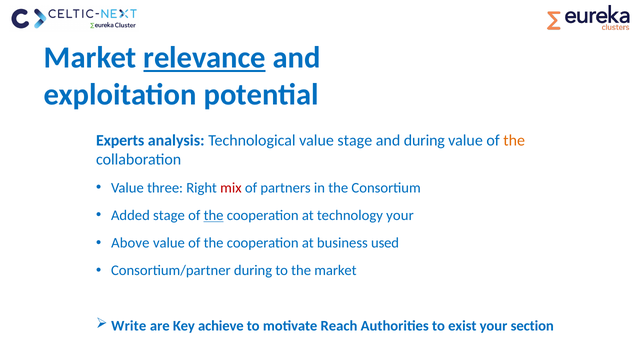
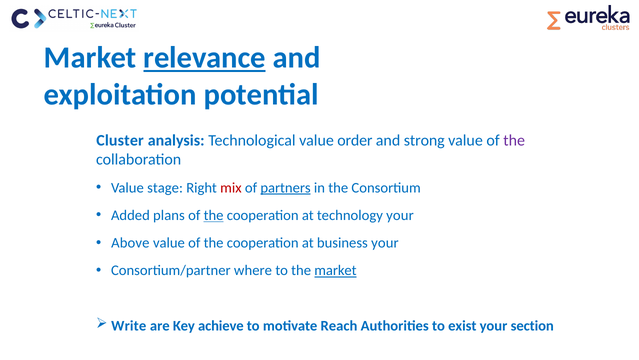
Experts: Experts -> Cluster (120, 140)
value stage: stage -> order (355, 140)
and during: during -> strong (424, 140)
the colour: orange -> purple (514, 140)
three: three -> stage (165, 188)
partners underline: none -> present (286, 188)
Added stage: stage -> plans (169, 215)
business used: used -> your (385, 243)
Consortium/partner during: during -> where (253, 270)
market underline: none -> present (335, 270)
